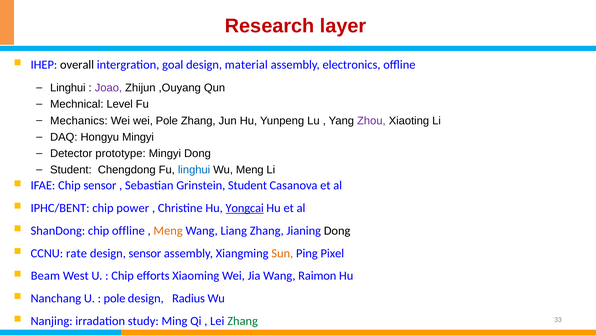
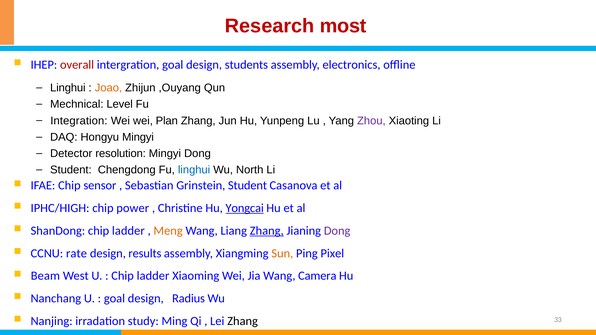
layer: layer -> most (343, 26)
overall colour: black -> red (77, 65)
material: material -> students (246, 65)
Joao colour: purple -> orange (108, 88)
Mechanics: Mechanics -> Integration (79, 121)
wei Pole: Pole -> Plan (167, 121)
prototype: prototype -> resolution (121, 154)
Wu Meng: Meng -> North (250, 170)
IPHC/BENT: IPHC/BENT -> IPHC/HIGH (60, 208)
ShanDong chip offline: offline -> ladder (128, 231)
Zhang underline: none -> present (267, 231)
Dong colour: black -> purple (337, 231)
design sensor: sensor -> results (145, 253)
efforts: efforts -> ladder (153, 276)
Raimon: Raimon -> Camera (317, 276)
pole: pole -> goal (114, 299)
Zhang colour: green -> black (243, 321)
